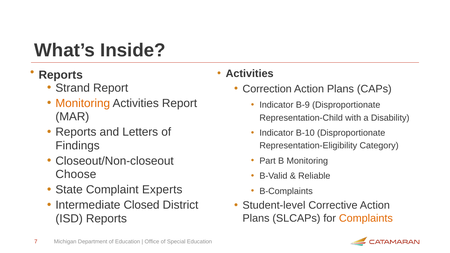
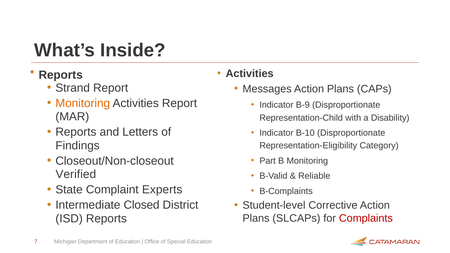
Correction: Correction -> Messages (267, 89)
Choose: Choose -> Verified (76, 175)
Complaints colour: orange -> red (366, 218)
